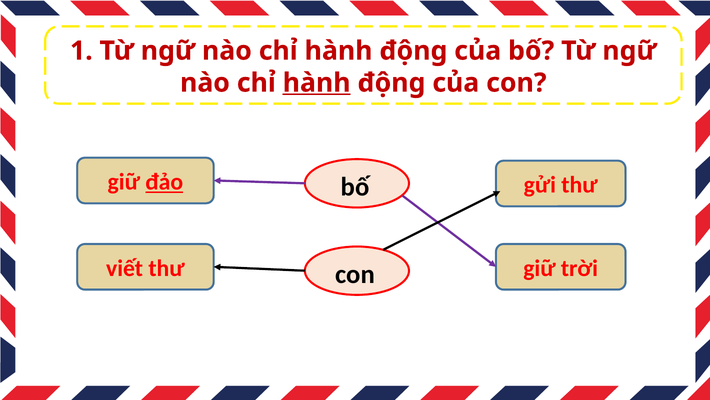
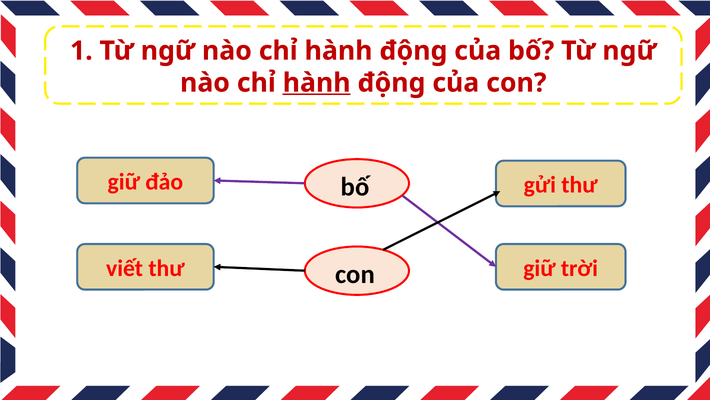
đảo underline: present -> none (164, 182)
